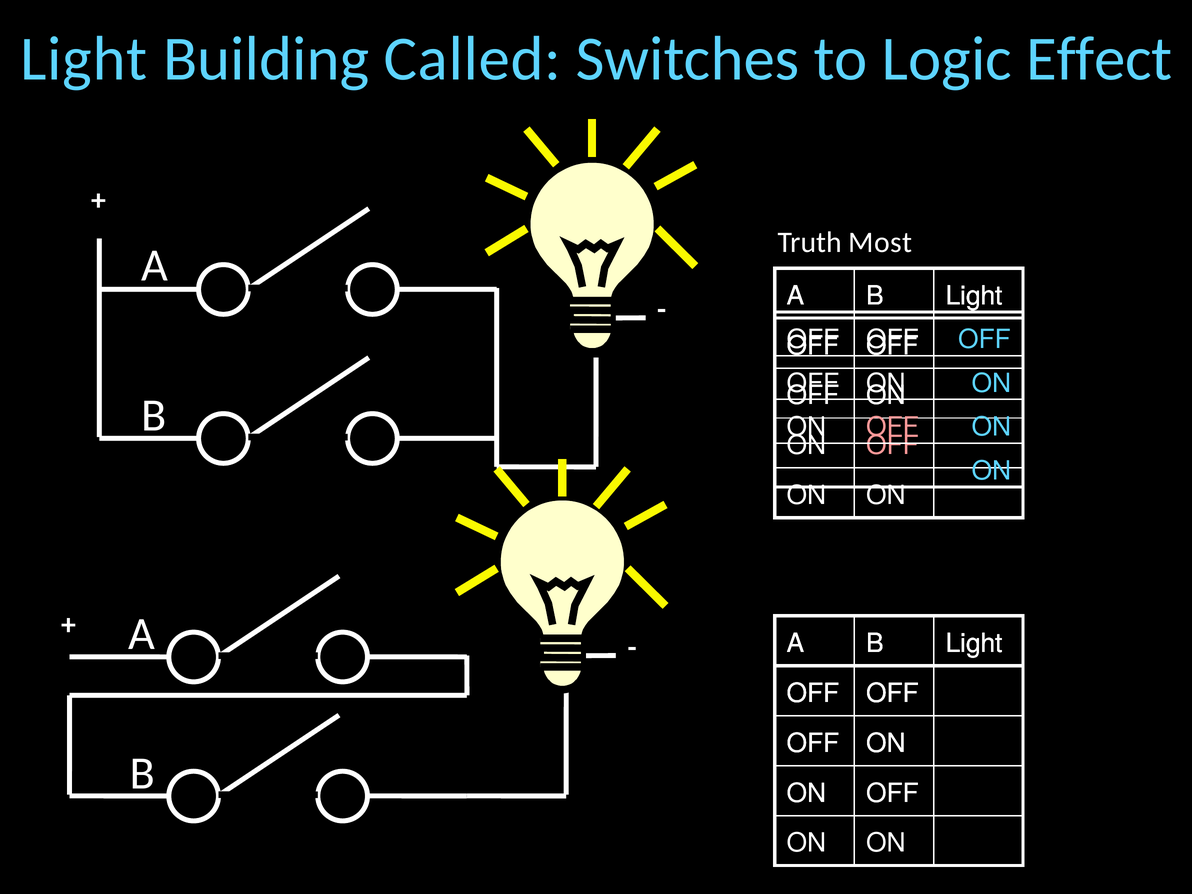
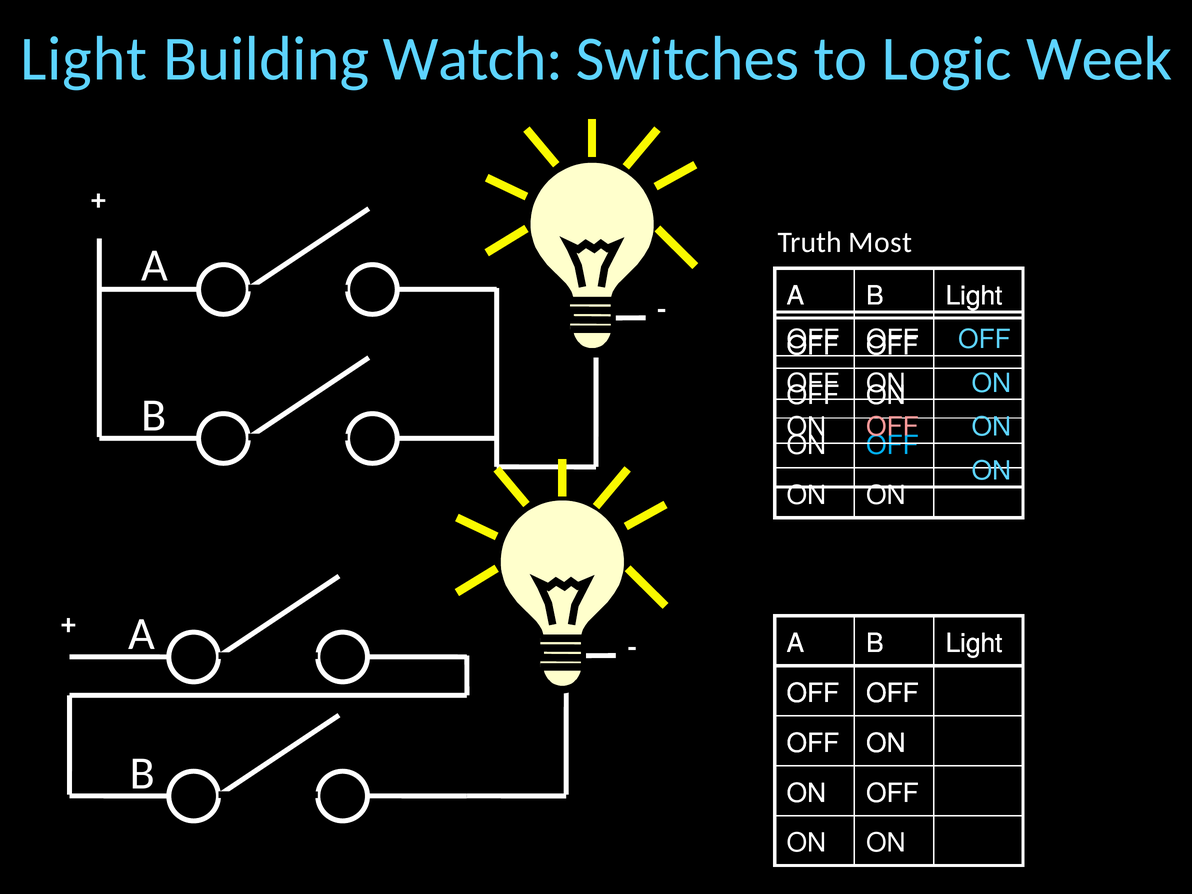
Called: Called -> Watch (473, 59)
Effect: Effect -> Week (1099, 59)
OFF colour: pink -> light blue (893, 446)
